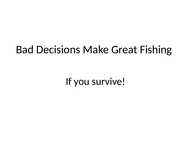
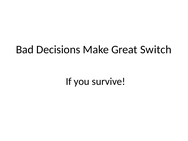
Fishing: Fishing -> Switch (156, 50)
